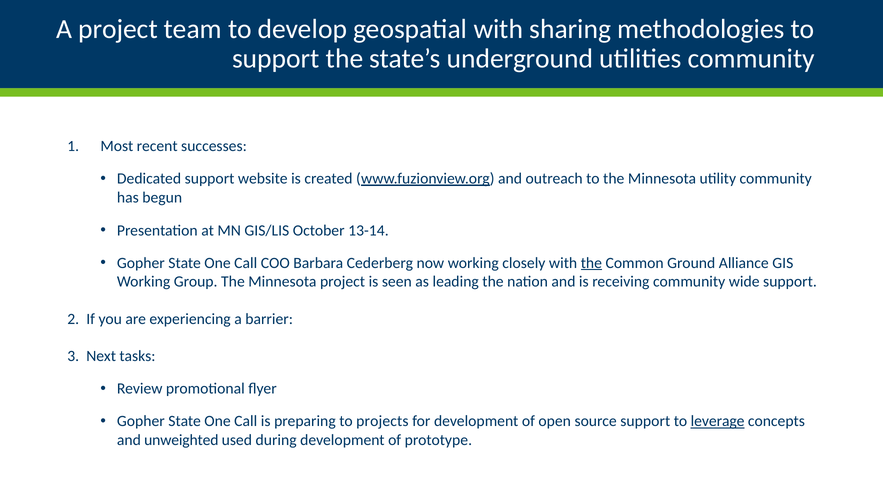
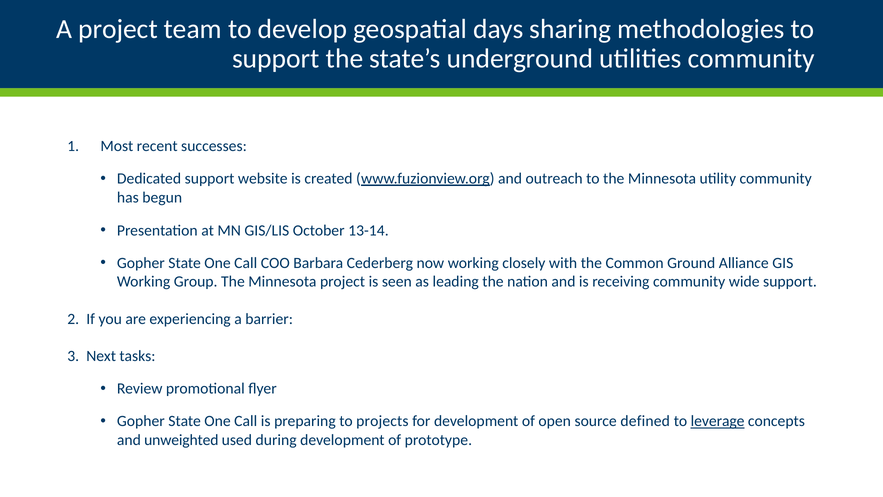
geospatial with: with -> days (498, 29)
the underline: present -> none (591, 263)
source support: support -> defined (645, 421)
